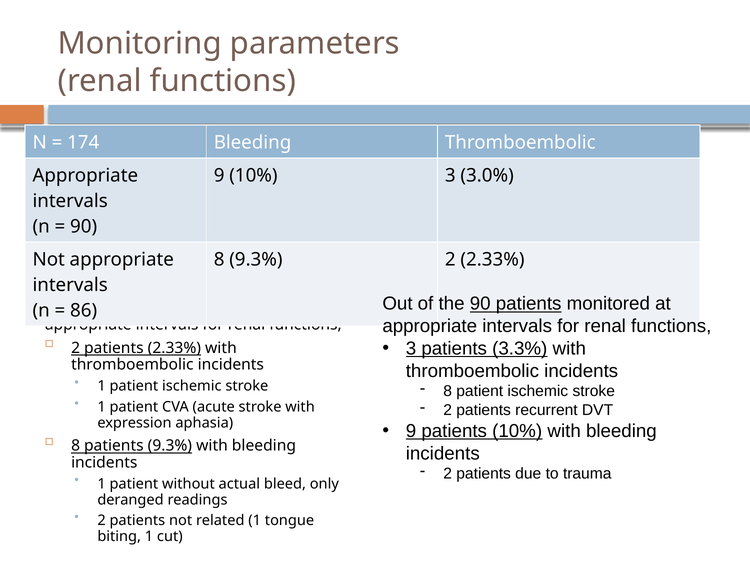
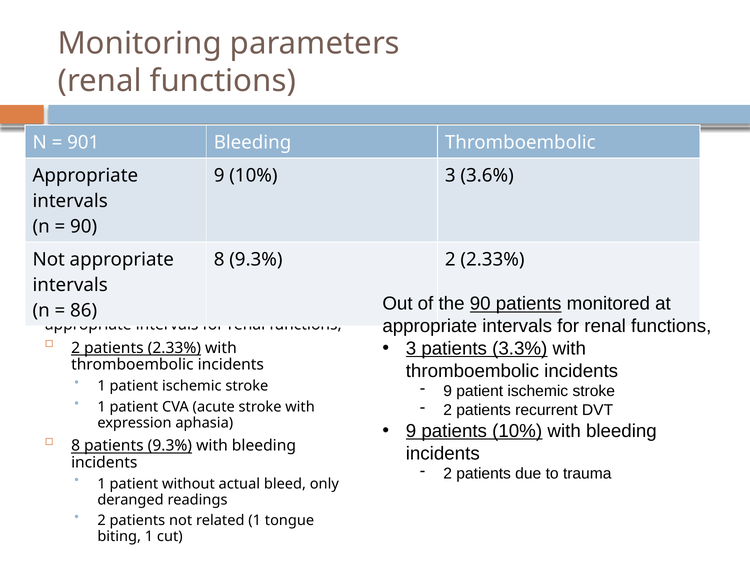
174: 174 -> 901 (83, 143)
3.0%: 3.0% -> 3.6% (487, 176)
8: 8 -> 9 (448, 392)
